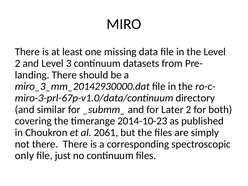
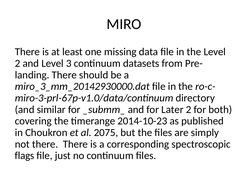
2061: 2061 -> 2075 (106, 133)
only: only -> flags (25, 156)
